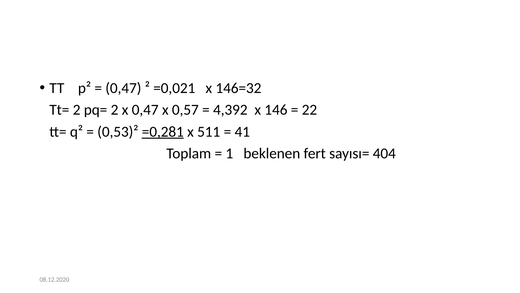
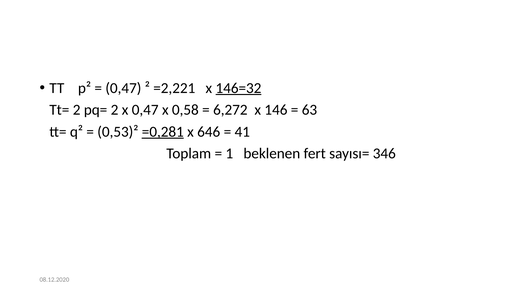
=0,021: =0,021 -> =2,221 (174, 88)
146=32 underline: none -> present (238, 88)
0,57: 0,57 -> 0,58 (185, 110)
4,392: 4,392 -> 6,272 (230, 110)
22: 22 -> 63 (309, 110)
511: 511 -> 646 (209, 132)
404: 404 -> 346 (384, 153)
